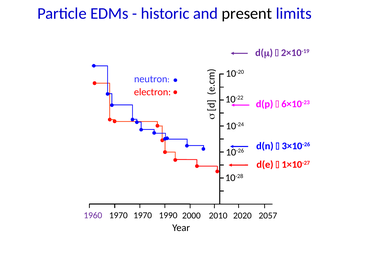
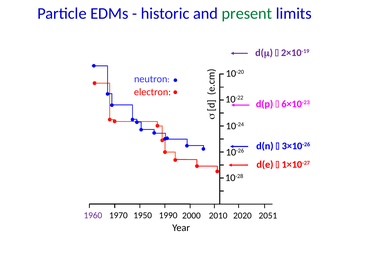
present colour: black -> green (247, 14)
1970 1970: 1970 -> 1950 (143, 215)
2057: 2057 -> 2051 (268, 215)
